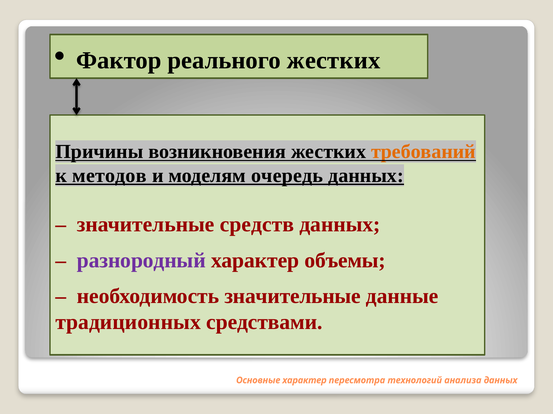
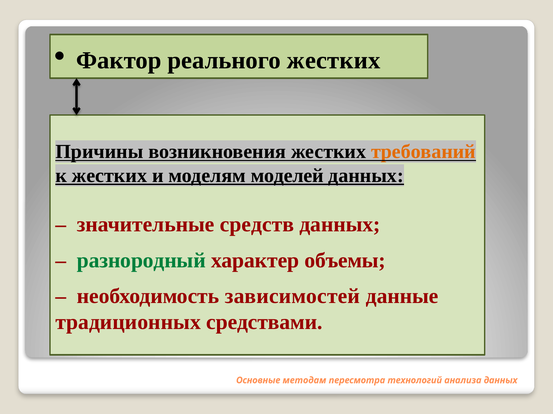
к методов: методов -> жестких (109, 176)
очередь: очередь -> моделей (287, 176)
разнородный colour: purple -> green (141, 261)
необходимость значительные: значительные -> зависимостей (292, 297)
Основные характер: характер -> методам (304, 381)
